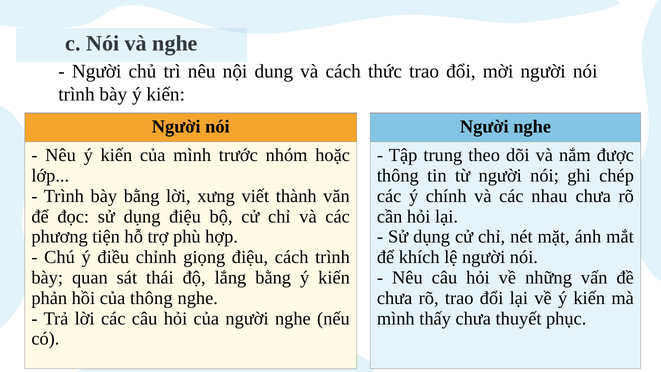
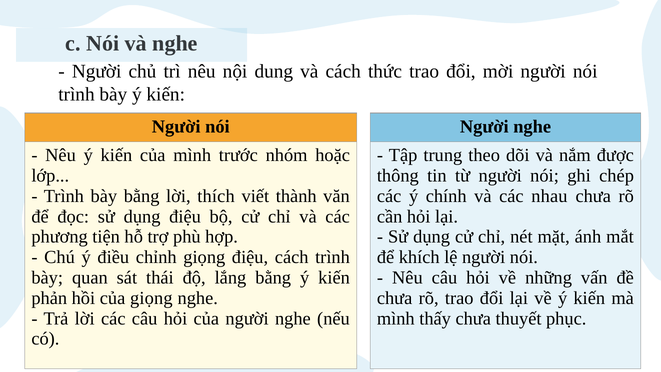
xưng: xưng -> thích (216, 196)
của thông: thông -> giọng (151, 298)
